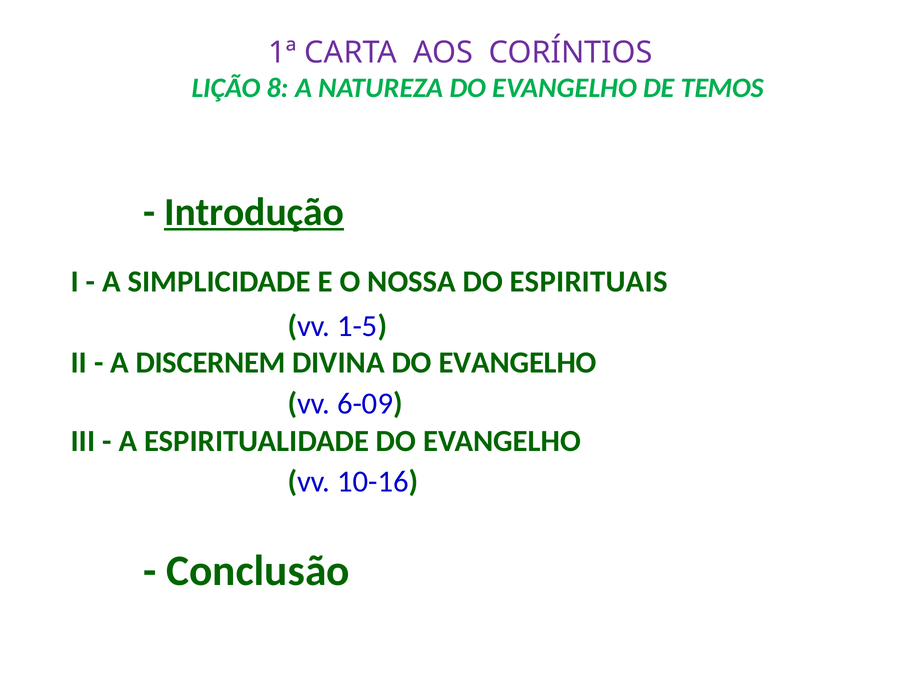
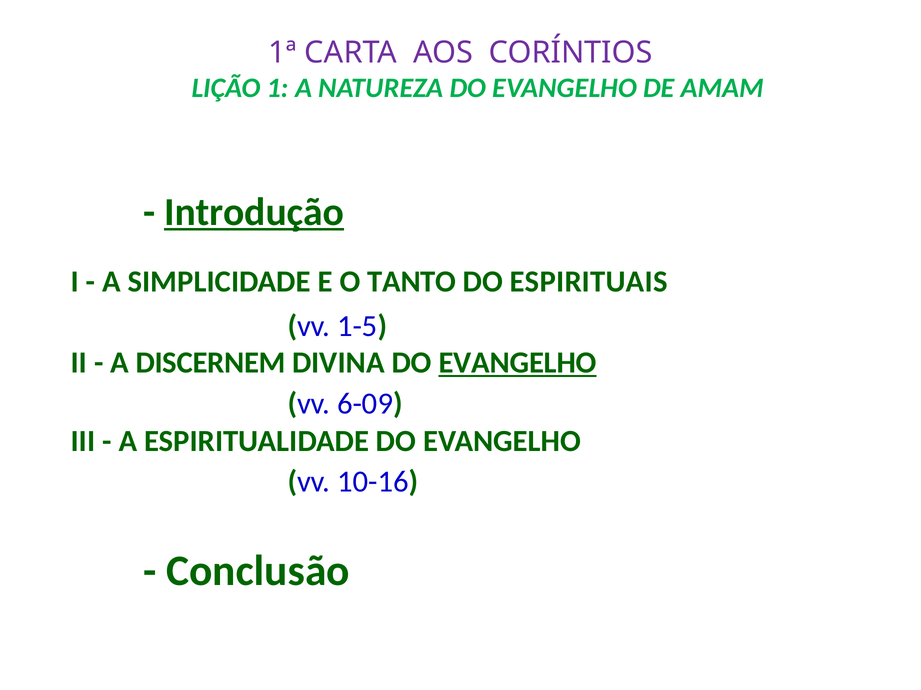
8: 8 -> 1 (278, 88)
TEMOS: TEMOS -> AMAM (722, 88)
NOSSA: NOSSA -> TANTO (412, 282)
EVANGELHO underline: none -> present (518, 363)
